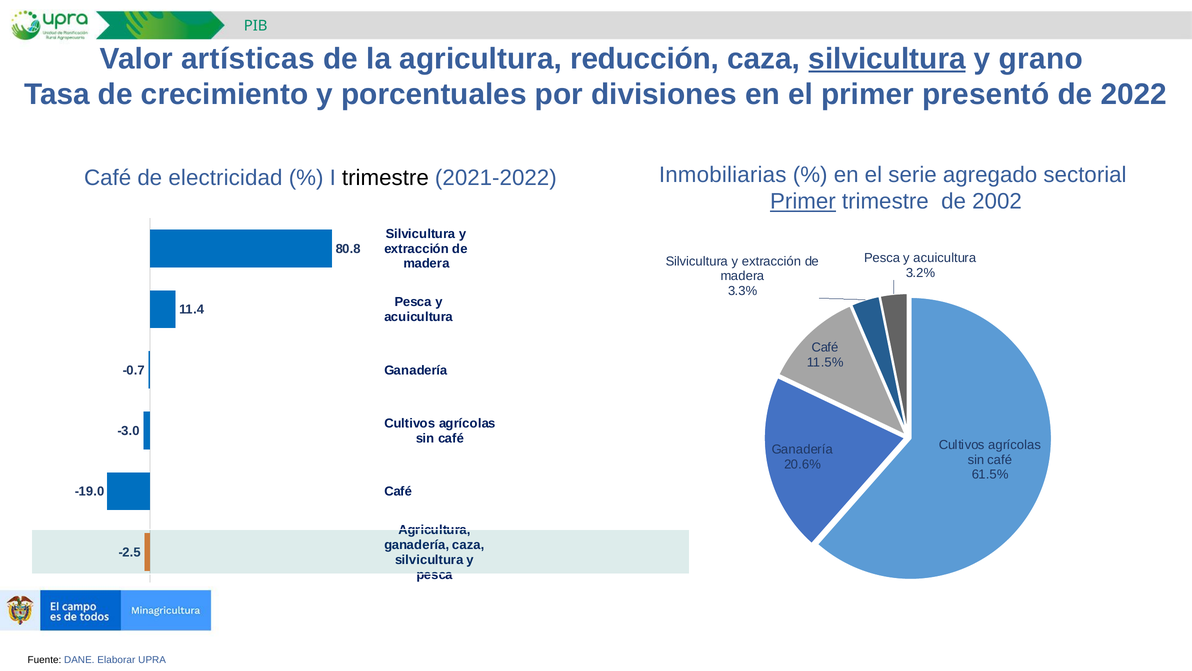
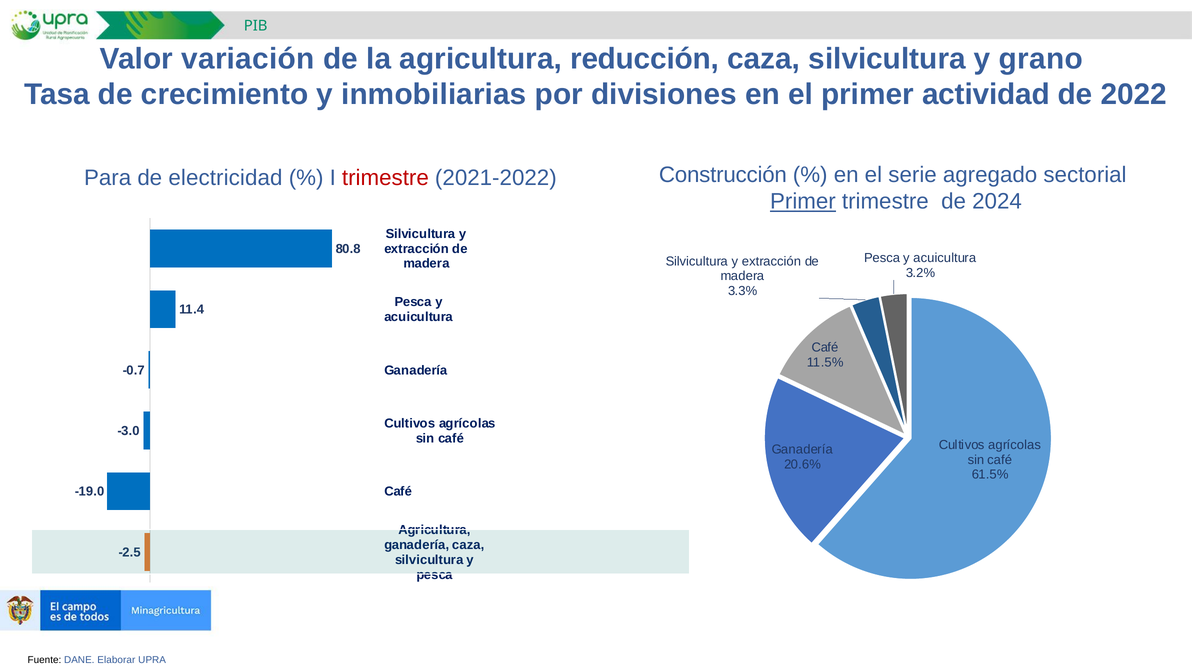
artísticas: artísticas -> variación (248, 59)
silvicultura underline: present -> none (887, 59)
porcentuales: porcentuales -> inmobiliarias (434, 94)
presentó: presentó -> actividad (986, 94)
Café: Café -> Para (108, 178)
trimestre colour: black -> red (385, 178)
Inmobiliarias: Inmobiliarias -> Construcción (723, 175)
2002: 2002 -> 2024 (997, 201)
